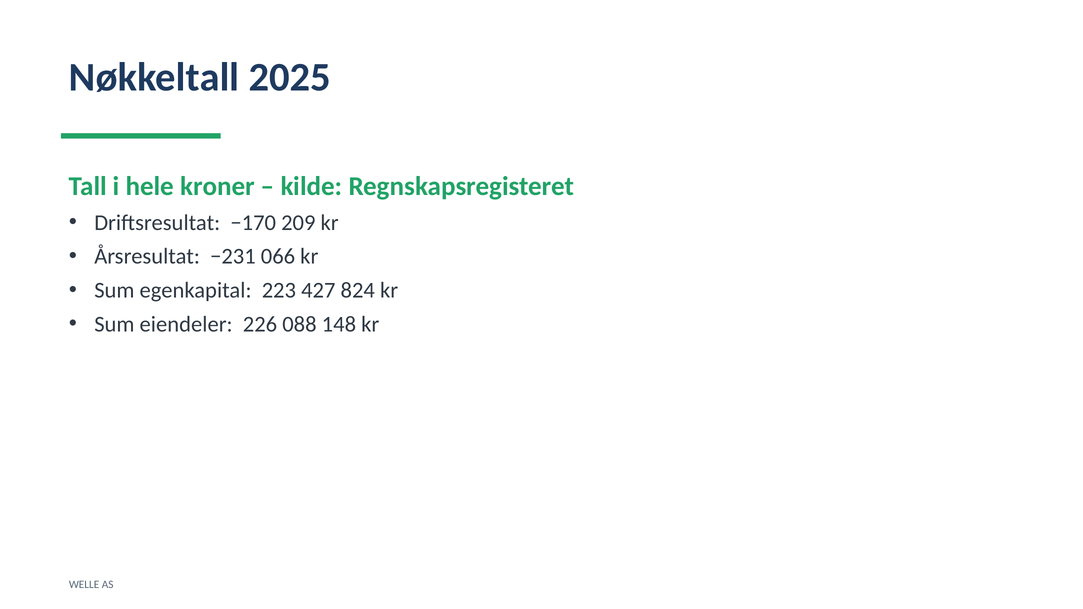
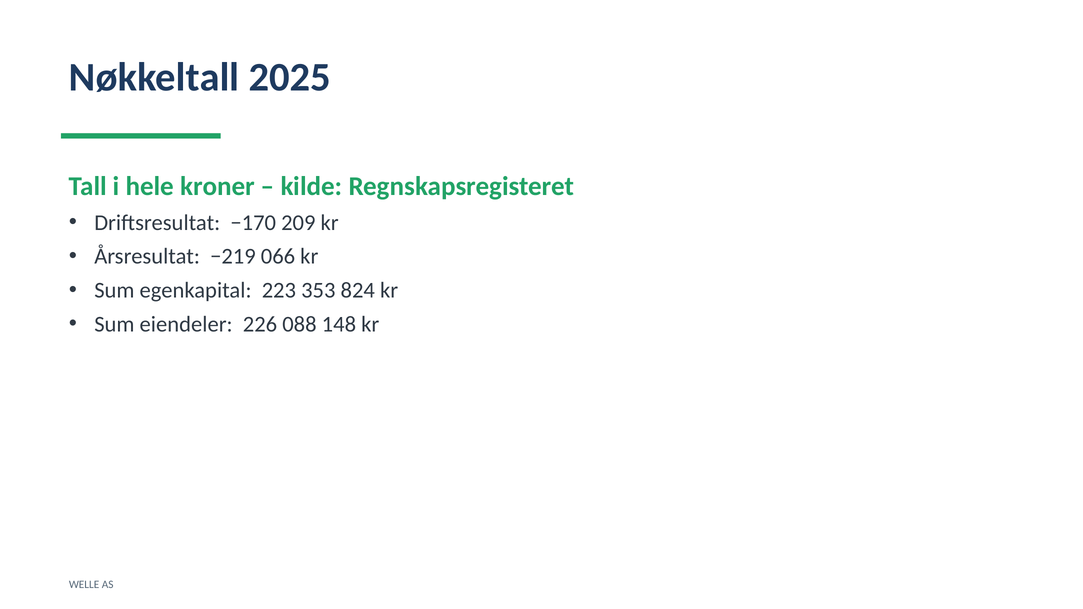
−231: −231 -> −219 (233, 257)
427: 427 -> 353 (318, 290)
